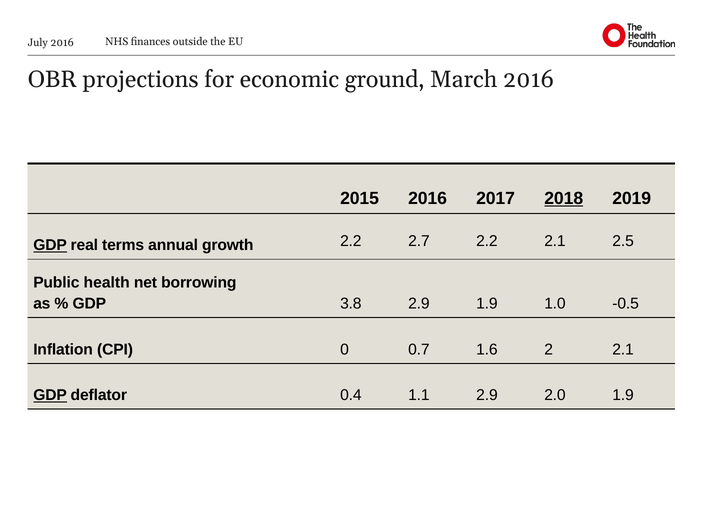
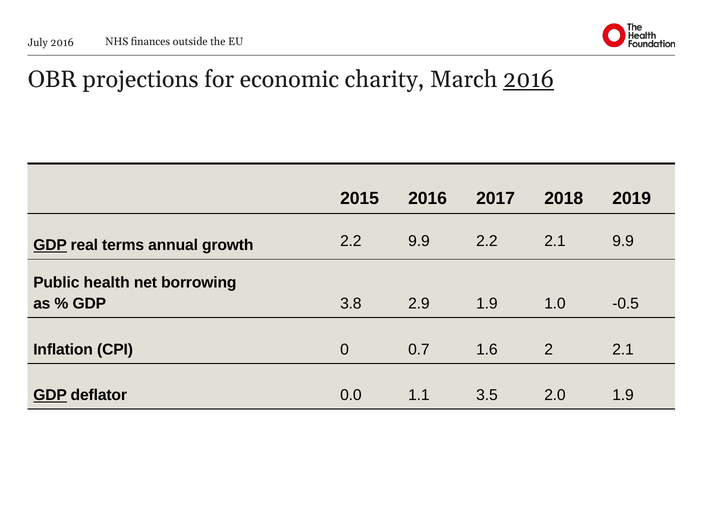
ground: ground -> charity (384, 80)
2016 underline: none -> present (528, 80)
2018 underline: present -> none (564, 198)
2.2 2.7: 2.7 -> 9.9 (419, 241)
2.1 2.5: 2.5 -> 9.9 (623, 241)
0.4: 0.4 -> 0.0 (351, 395)
1.1 2.9: 2.9 -> 3.5 (487, 395)
